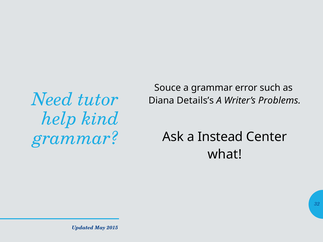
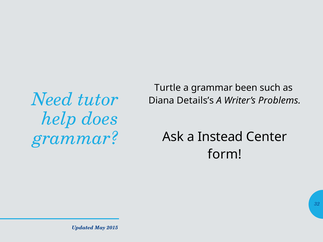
Souce: Souce -> Turtle (168, 88)
error: error -> been (246, 88)
kind: kind -> does (100, 119)
what: what -> form (225, 154)
